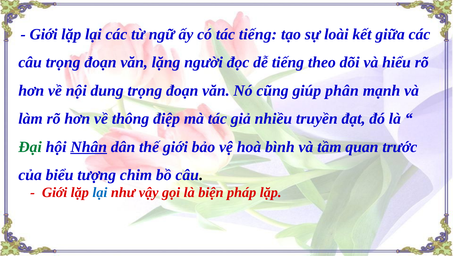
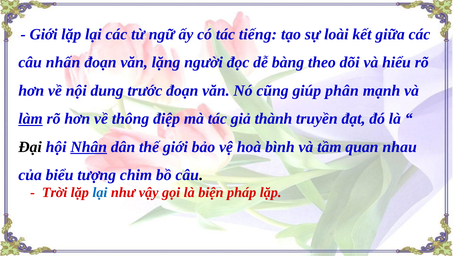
câu trọng: trọng -> nhấn (63, 62)
dễ tiếng: tiếng -> bàng (288, 62)
dung trọng: trọng -> trước (145, 91)
làm underline: none -> present (31, 119)
nhiều: nhiều -> thành (273, 119)
Đại colour: green -> black (30, 147)
trước: trước -> nhau (400, 147)
Giới: Giới -> Trời (55, 192)
